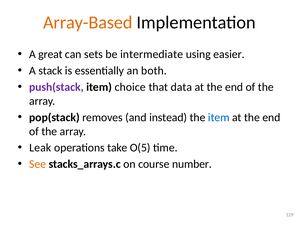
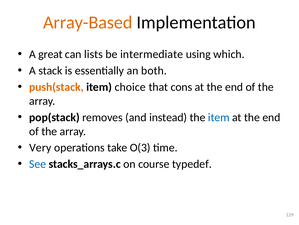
sets: sets -> lists (93, 54)
easier: easier -> which (229, 54)
push(stack colour: purple -> orange (56, 87)
data: data -> cons (181, 87)
Leak: Leak -> Very (40, 147)
O(5: O(5 -> O(3 (140, 147)
See colour: orange -> blue (38, 164)
number: number -> typedef (192, 164)
